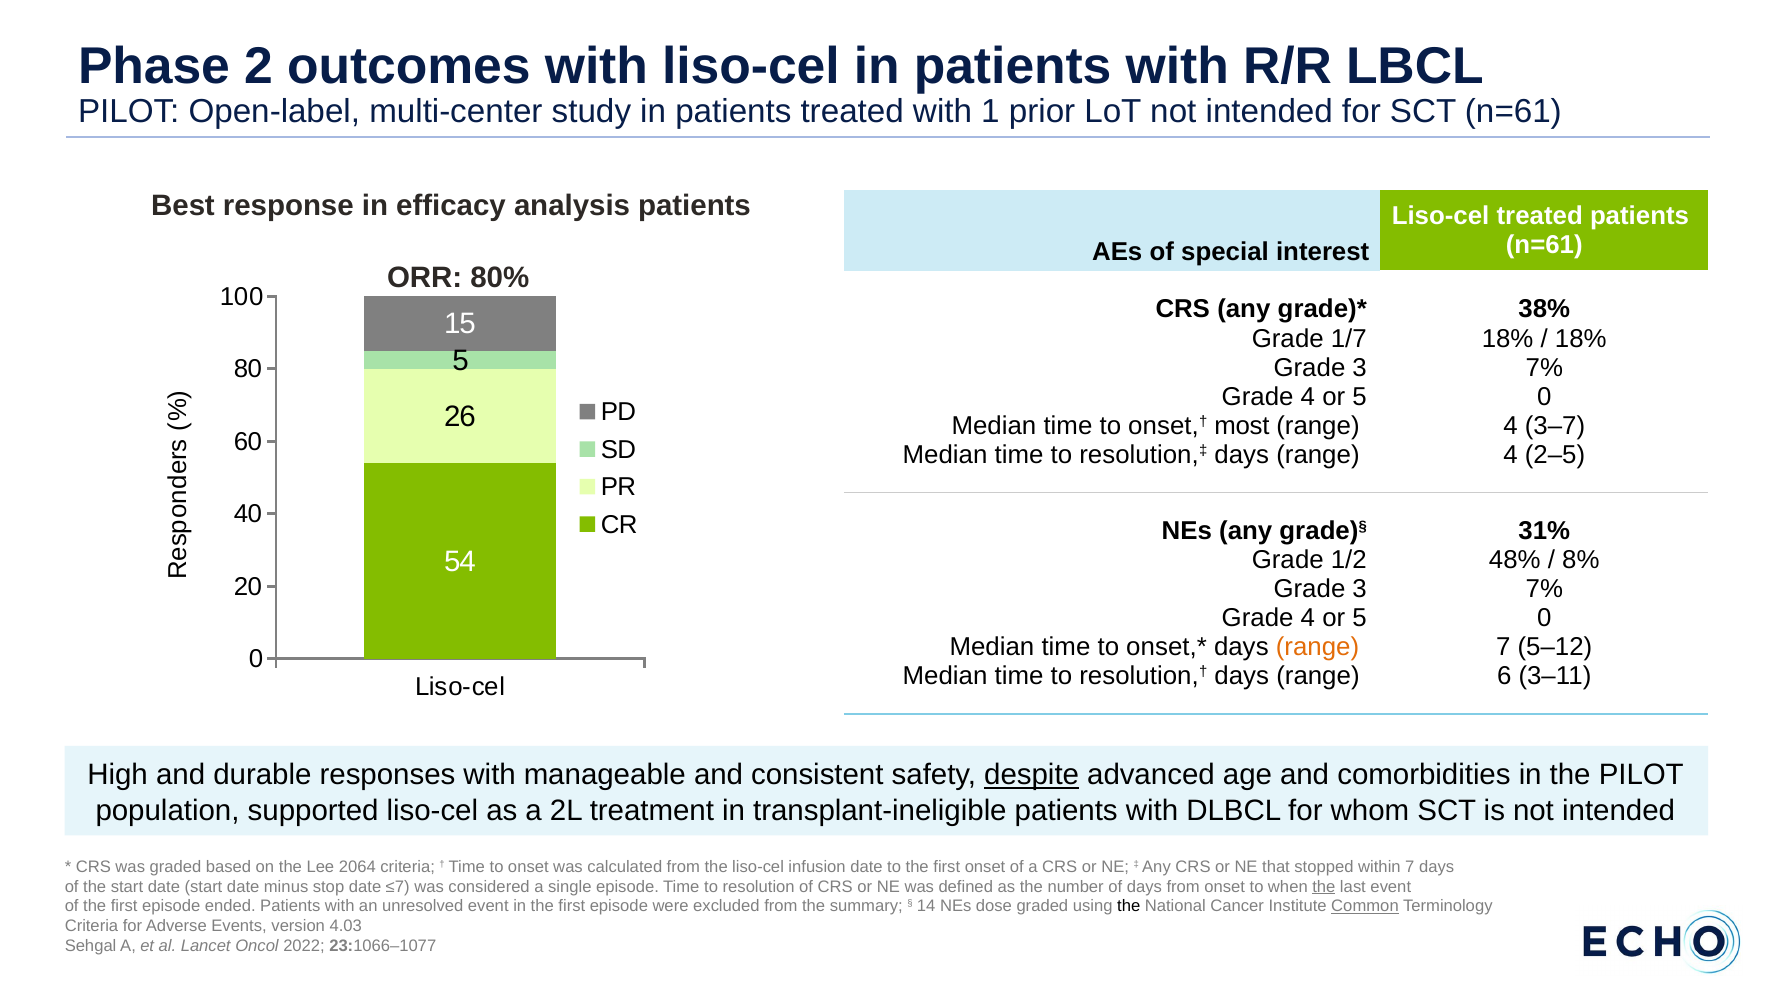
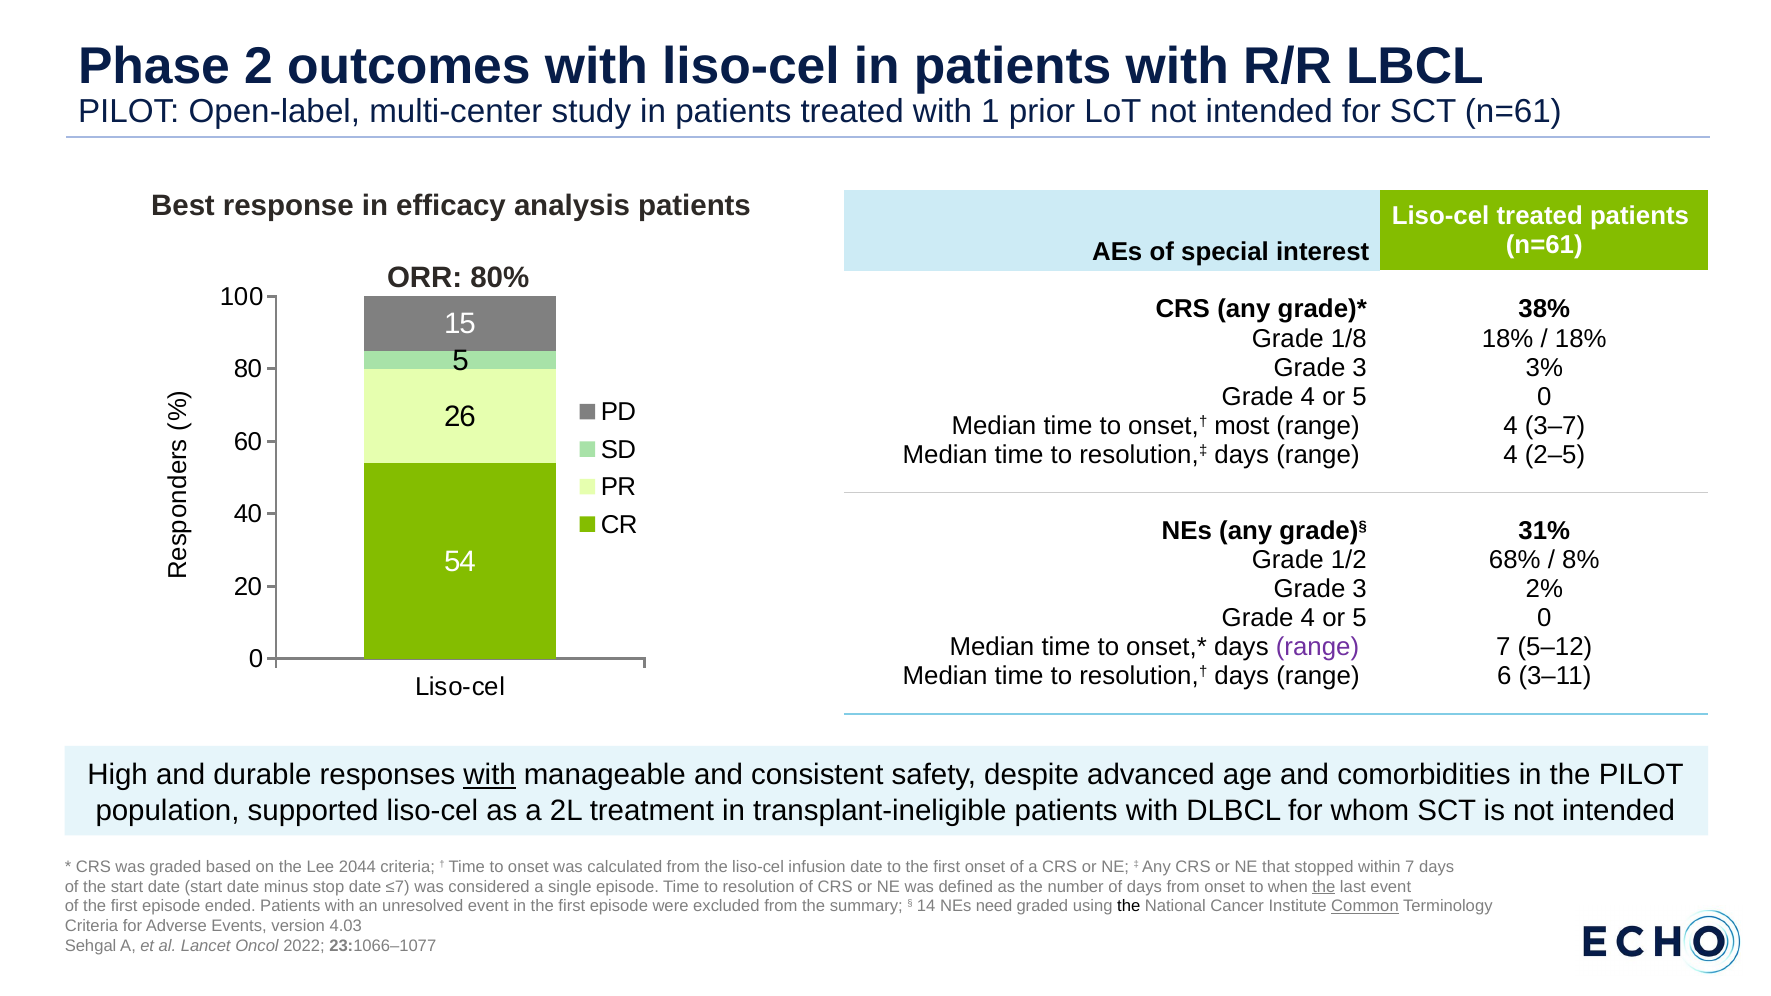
1/7: 1/7 -> 1/8 (1349, 339)
7%: 7% -> 3% (1544, 368)
48%: 48% -> 68% (1515, 560)
7%: 7% -> 2% (1544, 589)
range colour: orange -> purple (1318, 647)
with underline: none -> present (490, 775)
despite underline: present -> none (1032, 775)
2064: 2064 -> 2044 (357, 867)
dose: dose -> need (994, 907)
